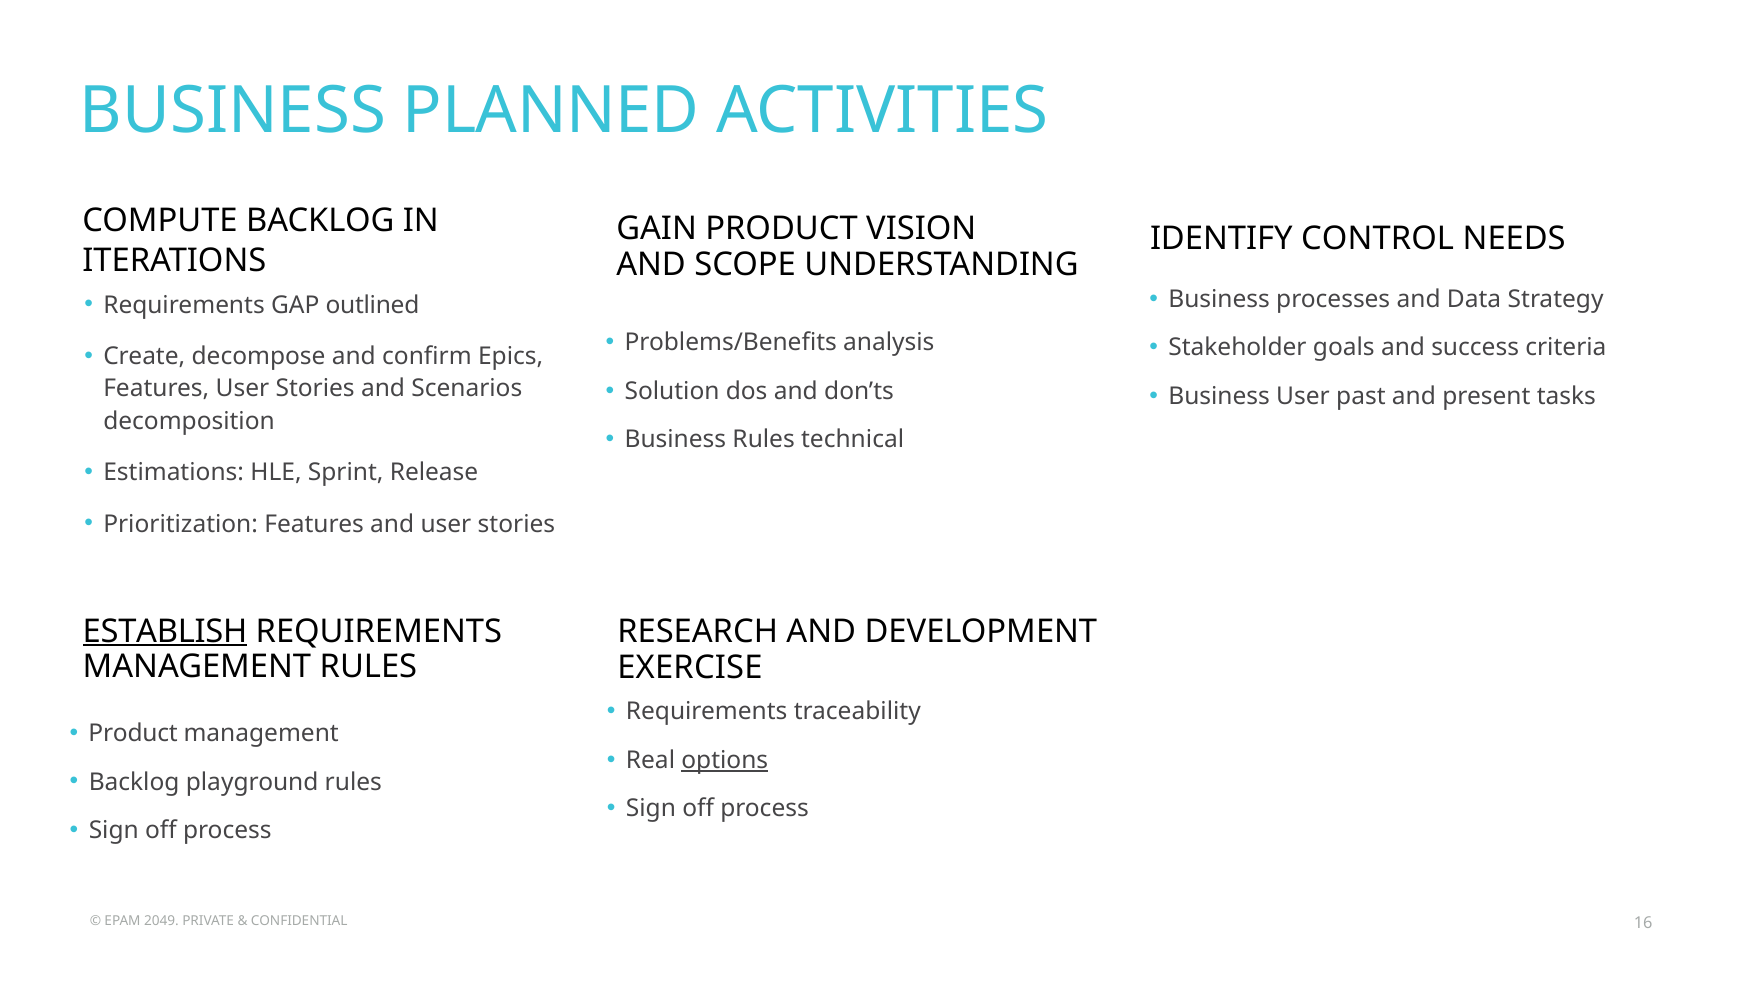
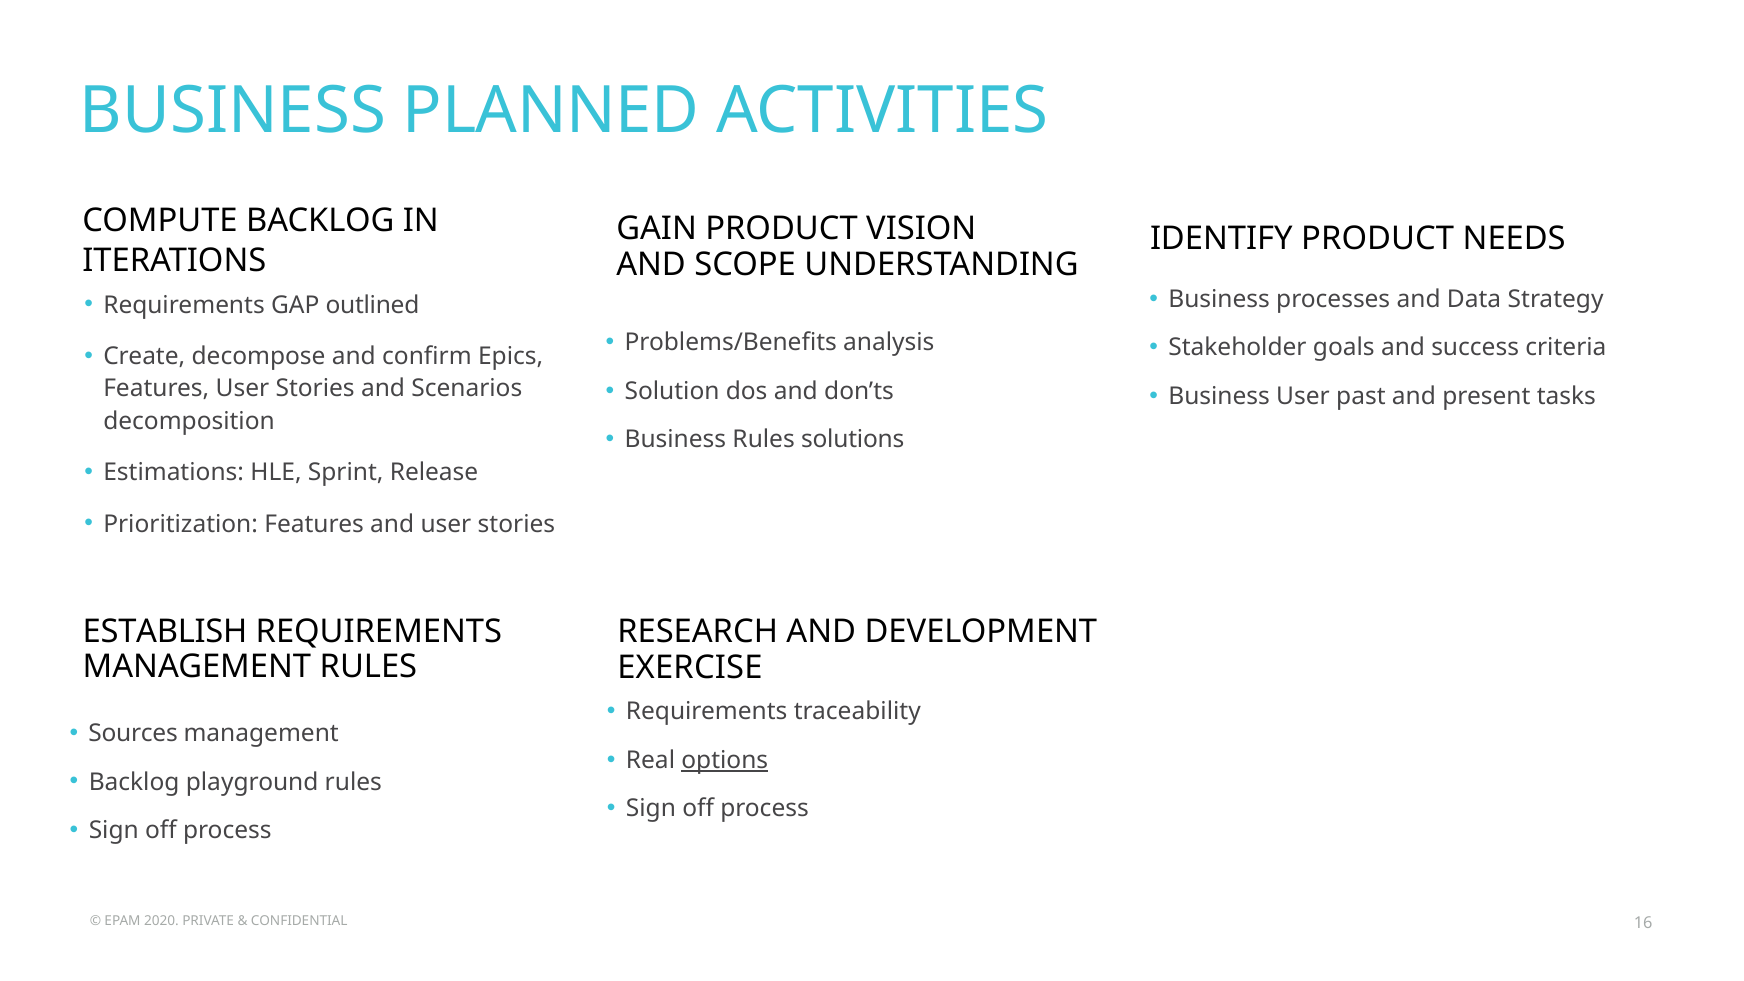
IDENTIFY CONTROL: CONTROL -> PRODUCT (1378, 239)
technical: technical -> solutions (853, 440)
ESTABLISH underline: present -> none (165, 631)
Product: Product -> Sources (133, 734)
2049: 2049 -> 2020 (161, 921)
